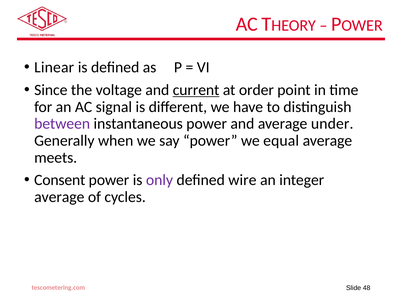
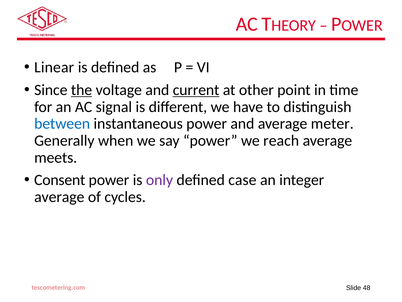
the underline: none -> present (82, 90)
order: order -> other (256, 90)
between colour: purple -> blue (62, 124)
under: under -> meter (332, 124)
equal: equal -> reach (281, 140)
wire: wire -> case (242, 180)
